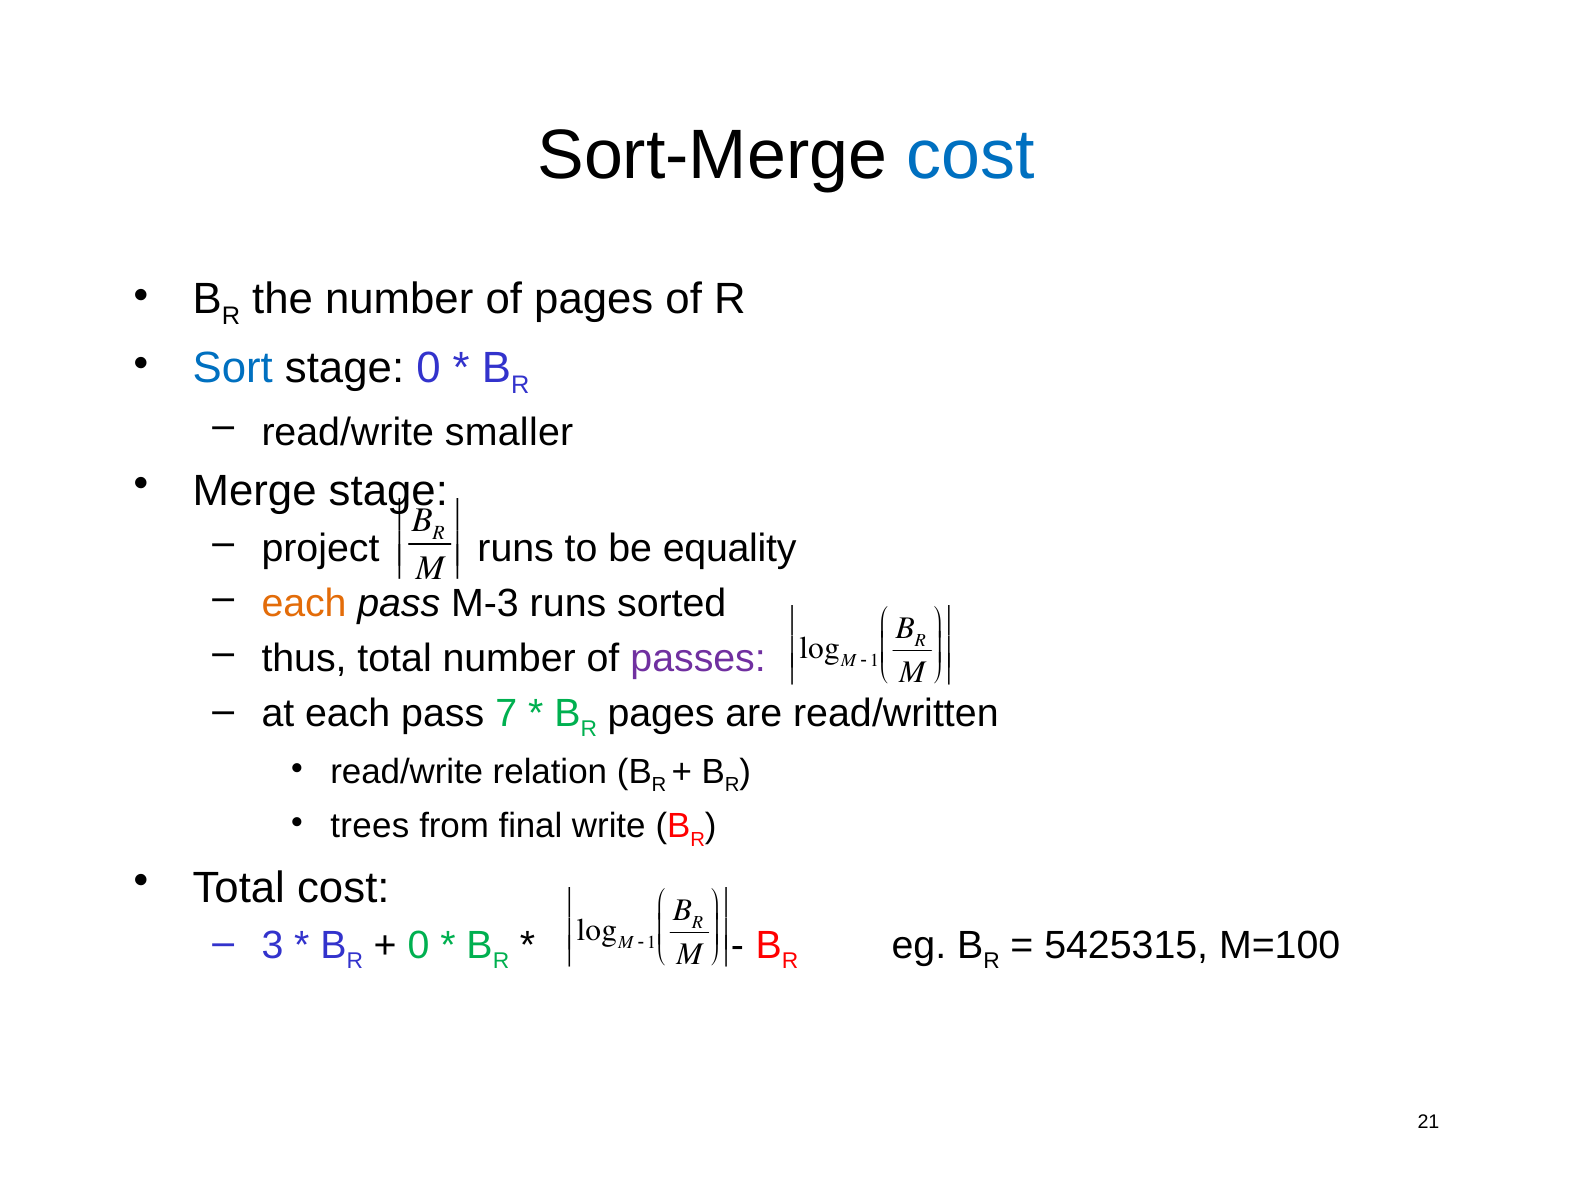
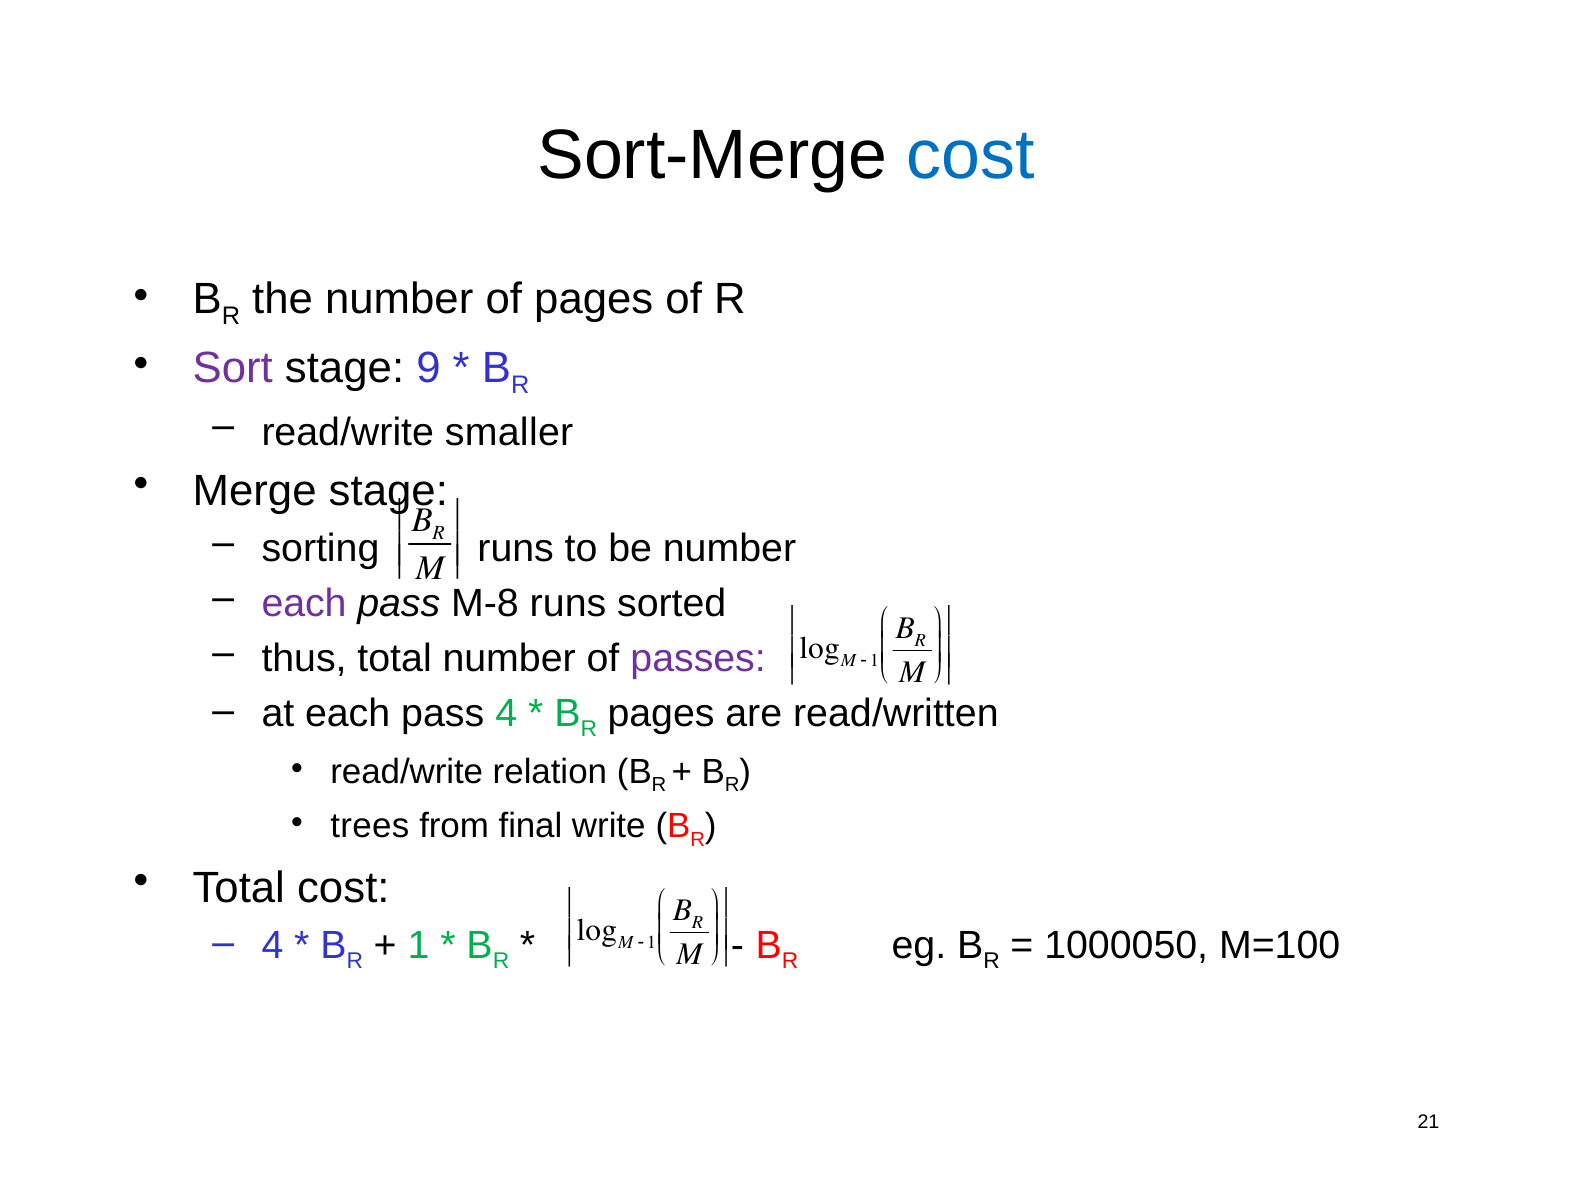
Sort colour: blue -> purple (233, 368)
stage 0: 0 -> 9 (429, 368)
project: project -> sorting (320, 548)
be equality: equality -> number (729, 548)
each colour: orange -> purple (304, 604)
M-3: M-3 -> M-8 (485, 604)
pass 7: 7 -> 4 (506, 714)
3: 3 -> 4 (272, 946)
0: 0 -> 1 (418, 946)
5425315: 5425315 -> 1000050 (1126, 946)
